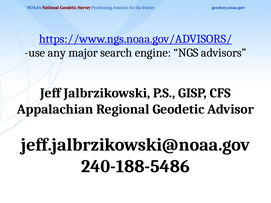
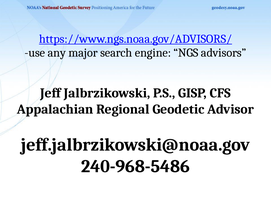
240-188-5486: 240-188-5486 -> 240-968-5486 (135, 167)
